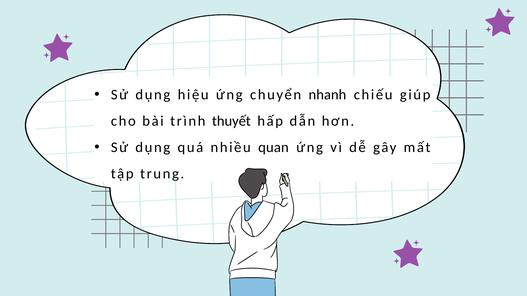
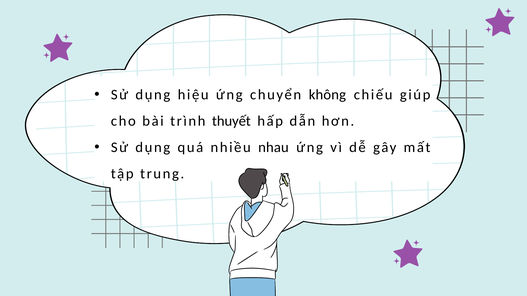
nhanh: nhanh -> không (327, 95)
quan: quan -> nhau (273, 148)
